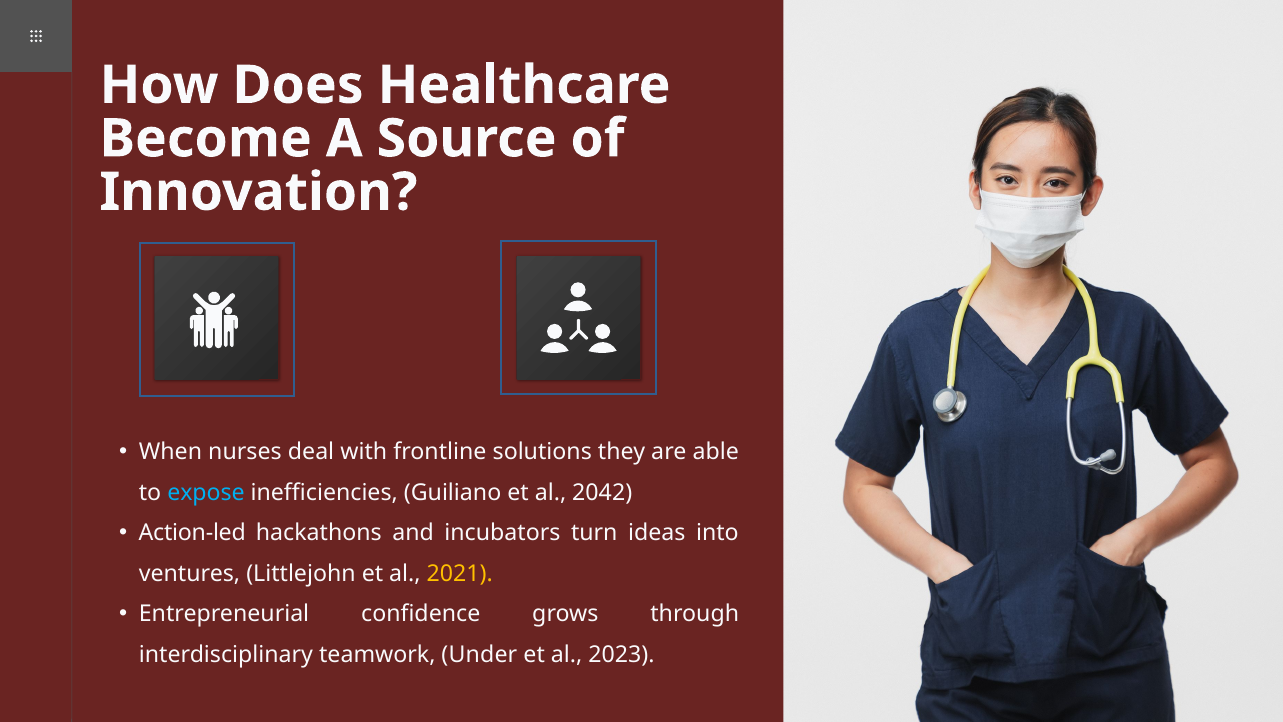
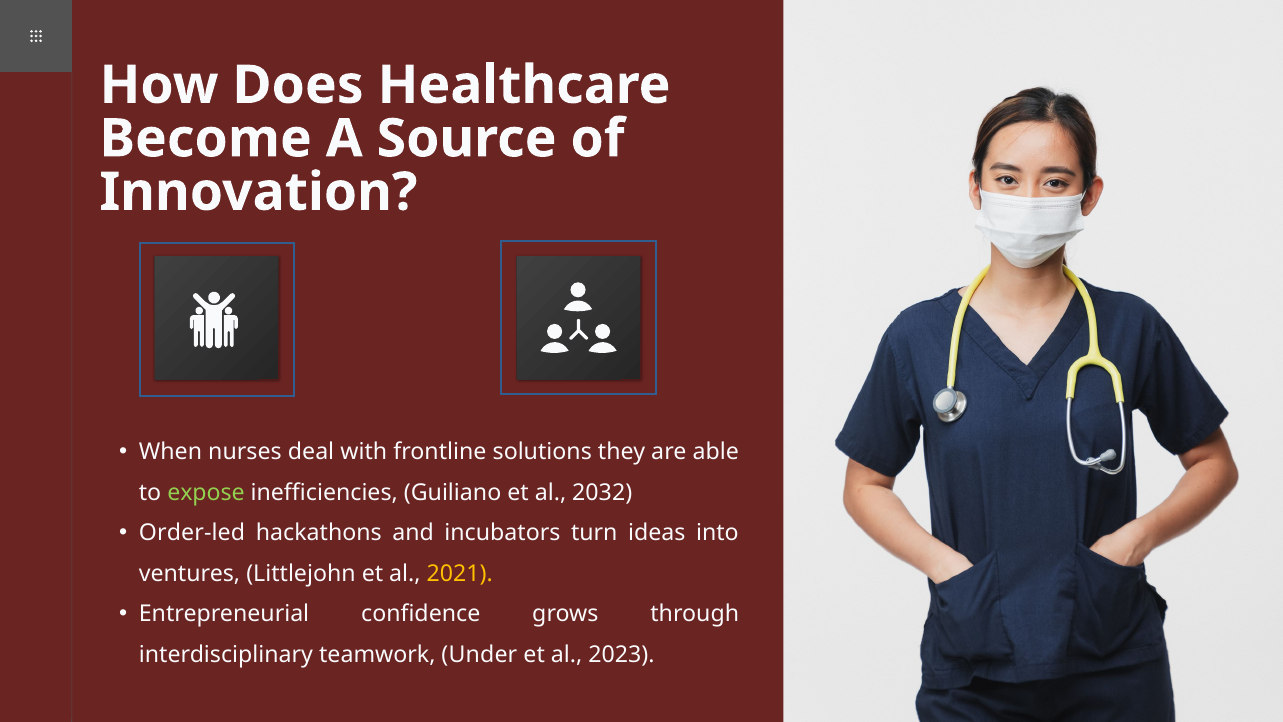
expose colour: light blue -> light green (206, 492)
2042: 2042 -> 2032 (602, 492)
Action-led: Action-led -> Order-led (192, 533)
